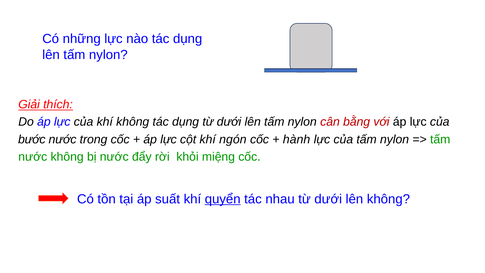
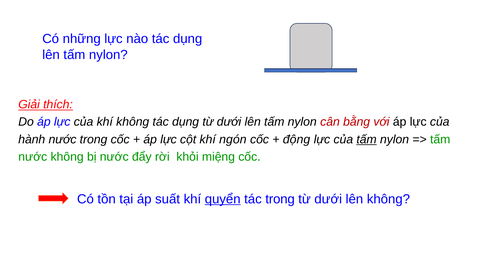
bước: bước -> hành (32, 139)
hành: hành -> động (297, 139)
tấm underline: none -> present (367, 139)
tác nhau: nhau -> trong (280, 199)
